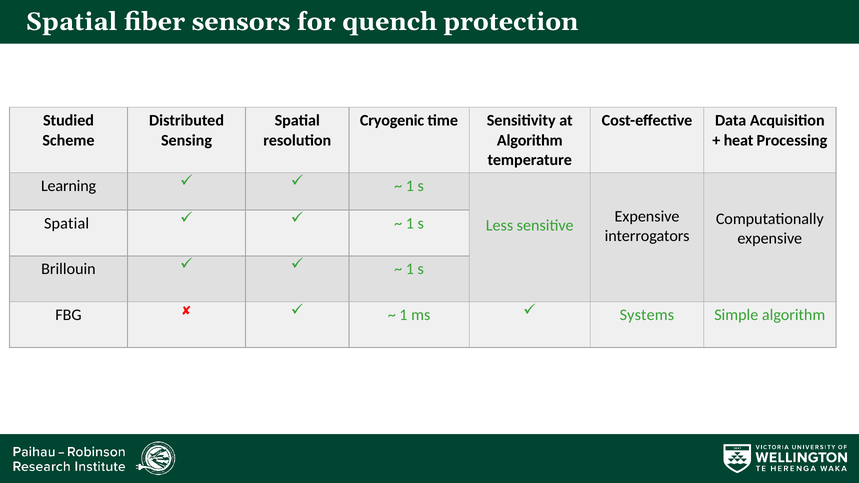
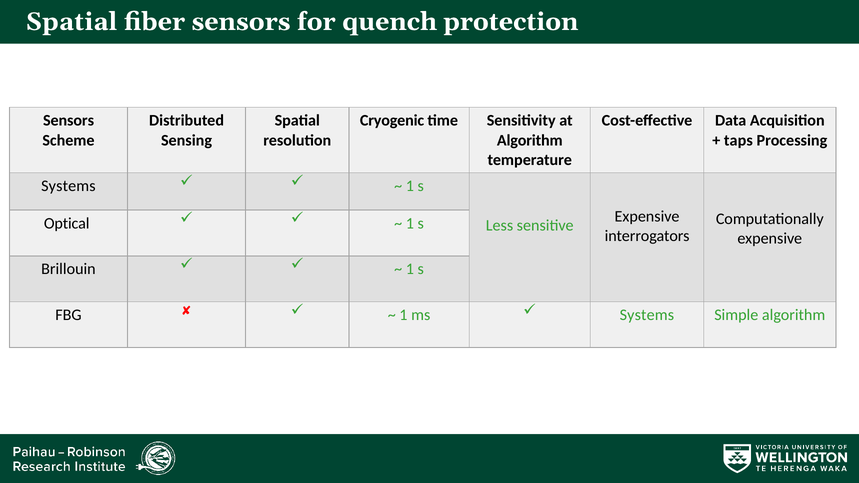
Studied: Studied -> Sensors (69, 121)
heat: heat -> taps (738, 140)
Learning: Learning -> Systems (68, 186)
Spatial: Spatial -> Optical (67, 223)
